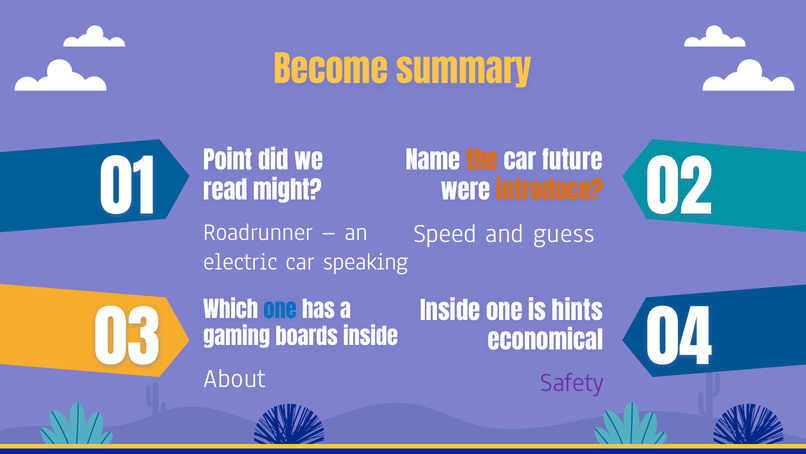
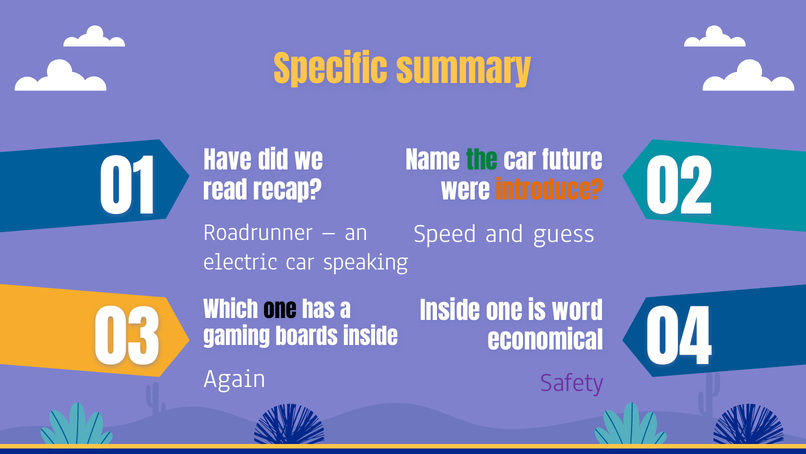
Become: Become -> Specific (331, 71)
Point: Point -> Have (228, 162)
the colour: orange -> green (482, 162)
might: might -> recap (288, 191)
one colour: blue -> black (280, 310)
hints: hints -> word (577, 312)
About: About -> Again (235, 378)
